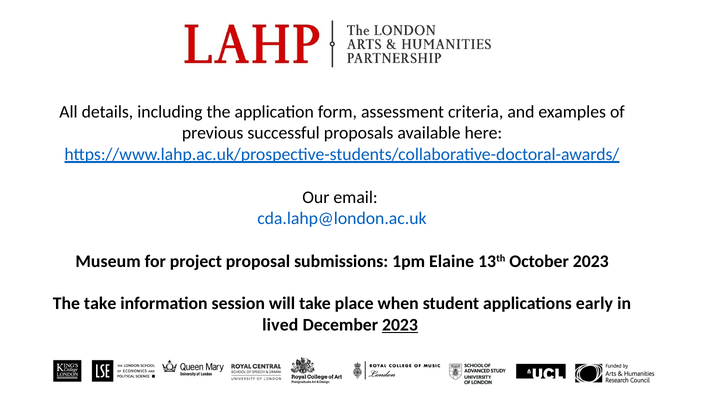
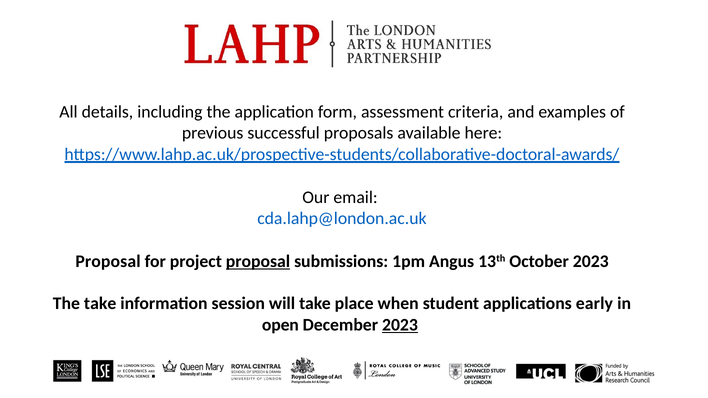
Museum: Museum -> Proposal (108, 261)
proposal underline: none -> present (258, 261)
Elaine: Elaine -> Angus (452, 261)
lived: lived -> open (280, 325)
